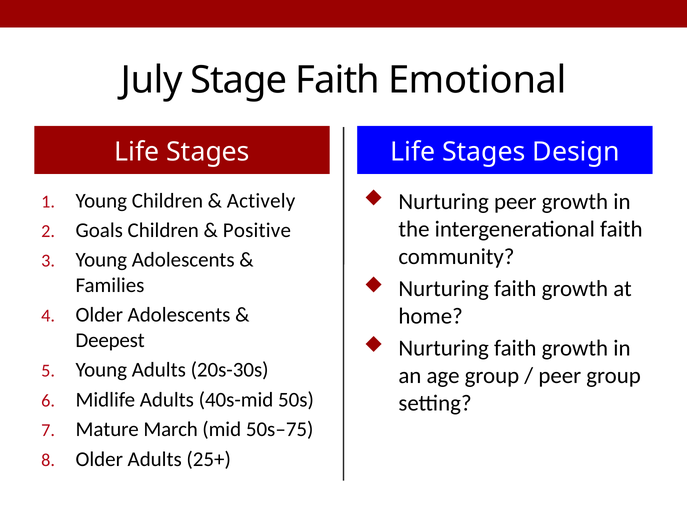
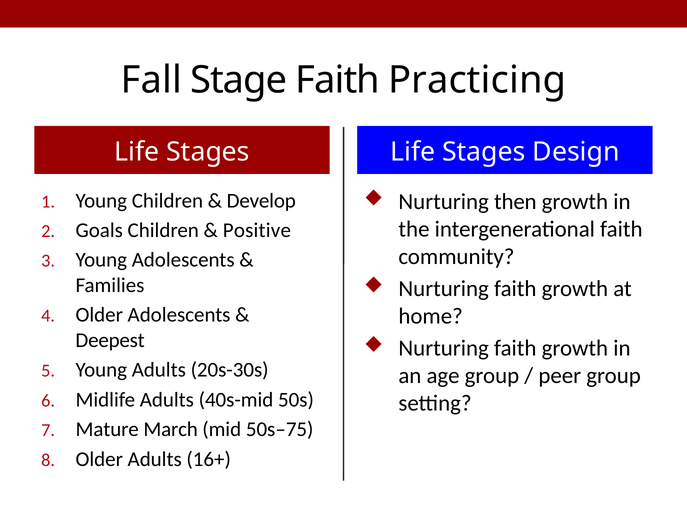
July: July -> Fall (151, 80)
Emotional: Emotional -> Practicing (477, 80)
Nurturing peer: peer -> then (515, 202)
Actively: Actively -> Develop (261, 201)
25+: 25+ -> 16+ (209, 459)
